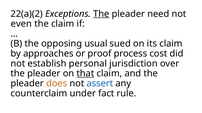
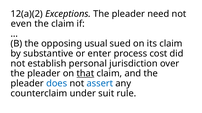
22(a)(2: 22(a)(2 -> 12(a)(2 (27, 14)
The underline: present -> none (101, 14)
approaches: approaches -> substantive (48, 54)
proof: proof -> enter (99, 54)
does colour: orange -> blue (57, 84)
fact: fact -> suit (106, 94)
